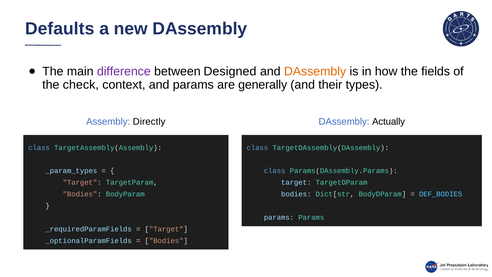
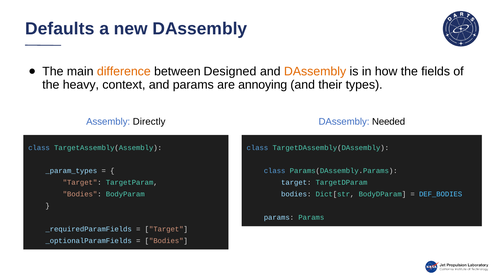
difference colour: purple -> orange (124, 71)
check: check -> heavy (81, 85)
generally: generally -> annoying (263, 85)
Actually: Actually -> Needed (389, 122)
